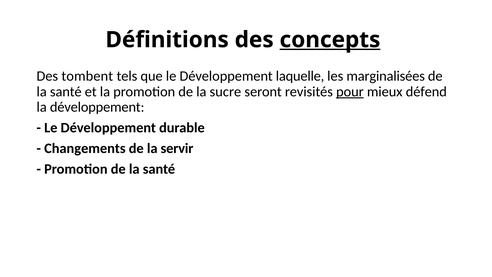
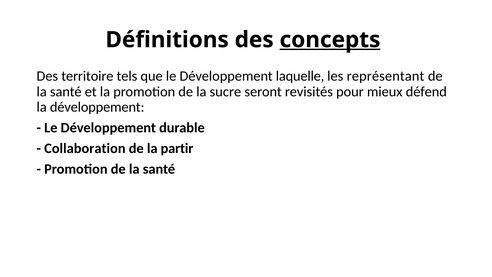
tombent: tombent -> territoire (87, 76)
marginalisées: marginalisées -> représentant (386, 76)
pour underline: present -> none (350, 92)
Changements: Changements -> Collaboration (85, 148)
servir: servir -> partir (177, 148)
